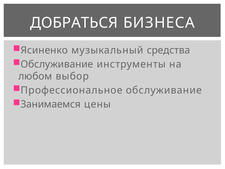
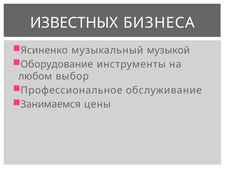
ДОБРАТЬСЯ: ДОБРАТЬСЯ -> ИЗВЕСТНЫХ (74, 23)
средства: средства -> музыкой (168, 50)
Обслуживание: Обслуживание -> Оборудование (57, 64)
